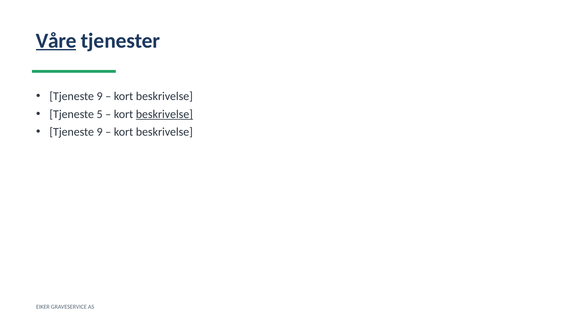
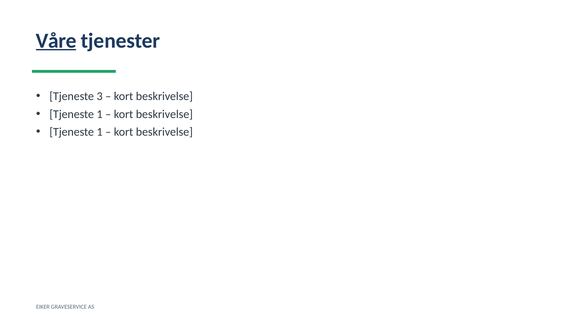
9: 9 -> 3 (100, 96)
5: 5 -> 1 (100, 114)
beskrivelse underline: present -> none (164, 114)
9: 9 -> 1 (100, 132)
